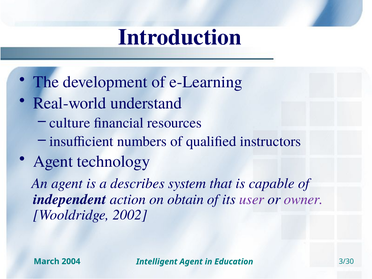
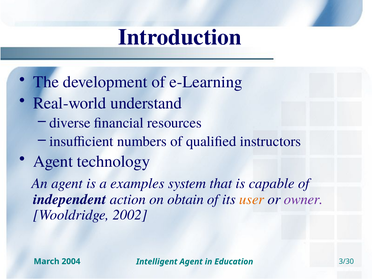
culture: culture -> diverse (70, 123)
describes: describes -> examples (137, 183)
user colour: purple -> orange (252, 199)
